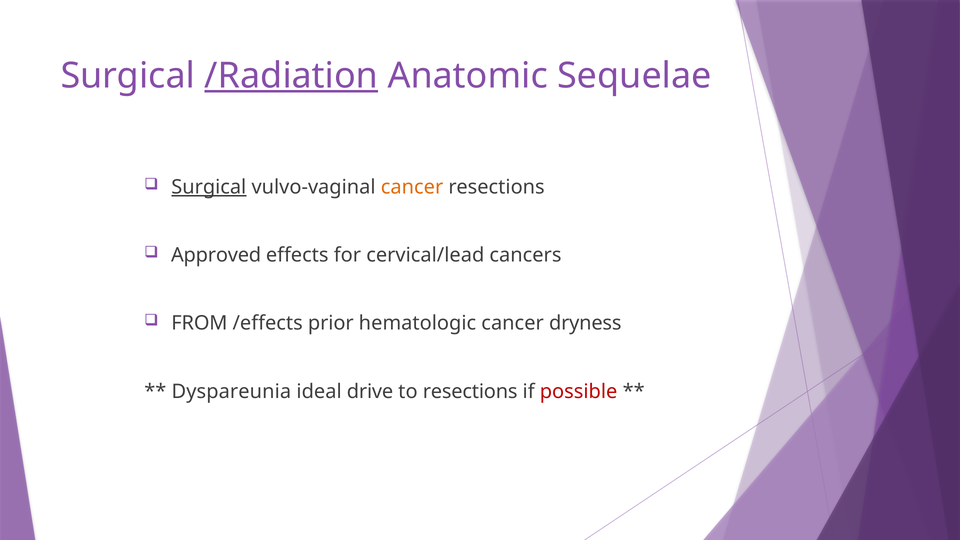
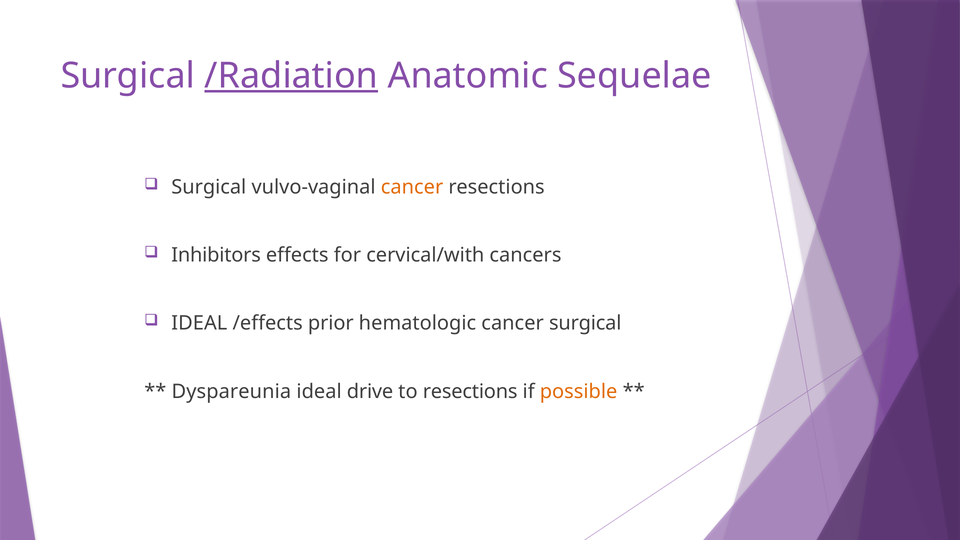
Surgical underline: present -> none (209, 187)
Approved: Approved -> Inhibitors (216, 255)
cervical/lead: cervical/lead -> cervical/with (425, 255)
FROM: FROM -> IDEAL (199, 323)
cancer dryness: dryness -> surgical (585, 323)
possible colour: red -> orange (579, 391)
